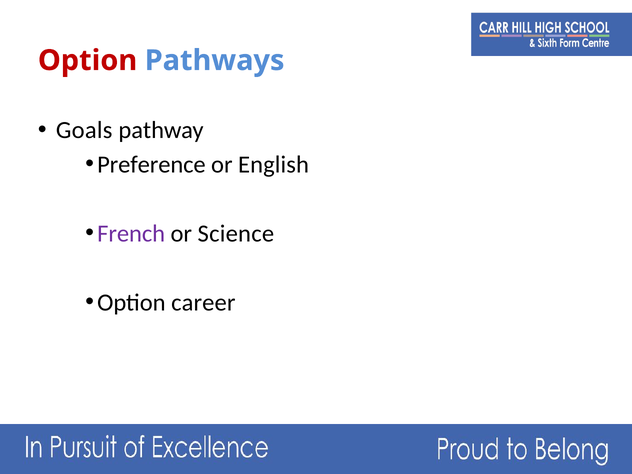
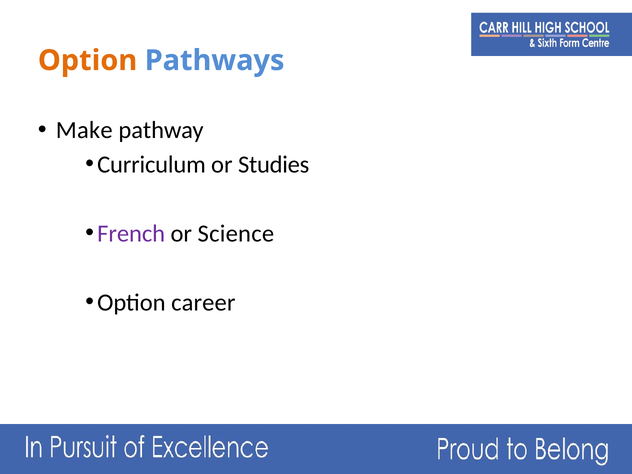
Option colour: red -> orange (88, 60)
Goals: Goals -> Make (84, 130)
Preference: Preference -> Curriculum (151, 165)
English: English -> Studies (274, 165)
